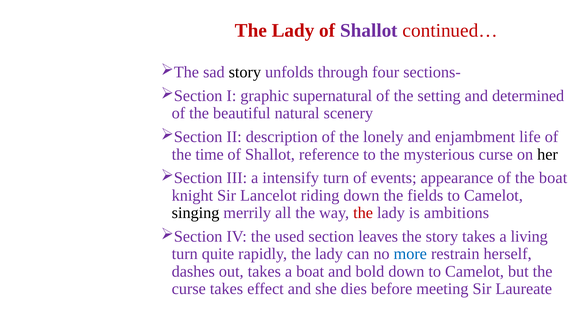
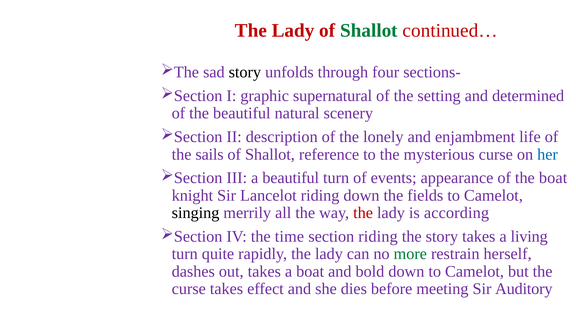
Shallot colour: purple -> green (369, 31)
time: time -> sails (210, 154)
her colour: black -> blue (548, 154)
a intensify: intensify -> beautiful (291, 178)
ambitions: ambitions -> according (457, 213)
used: used -> time (289, 236)
section leaves: leaves -> riding (378, 236)
more colour: blue -> green (410, 254)
Laureate: Laureate -> Auditory (524, 289)
